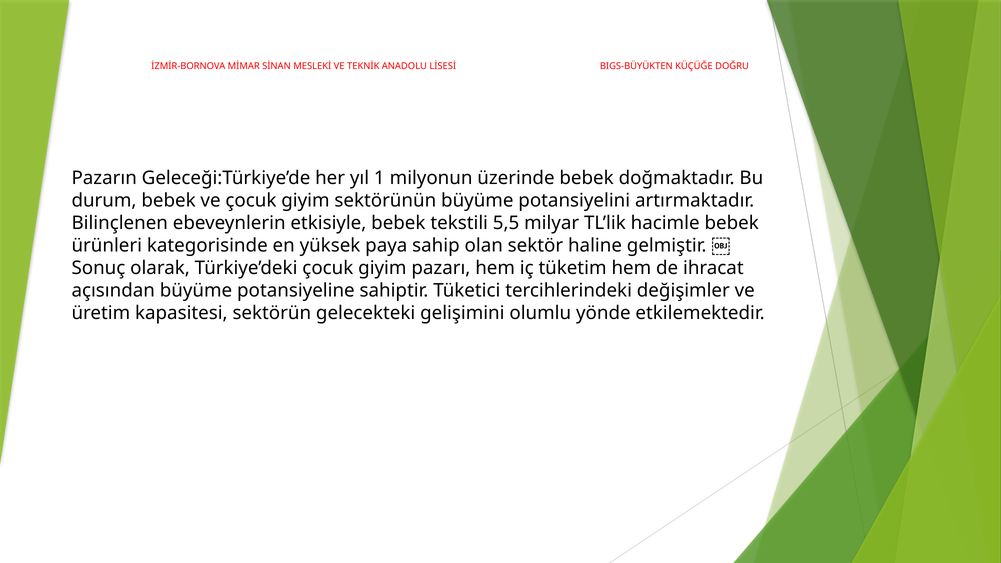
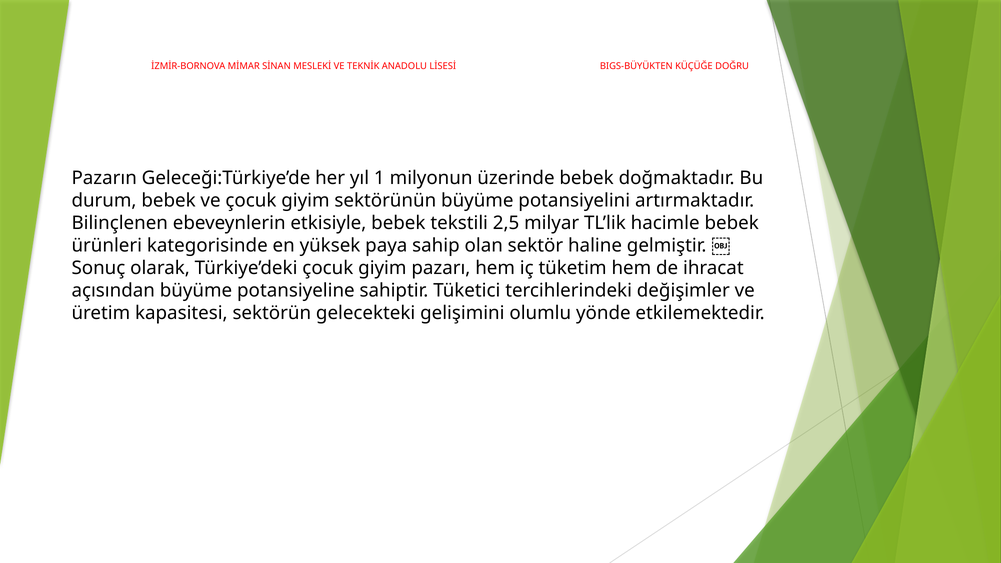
5,5: 5,5 -> 2,5 (506, 223)
